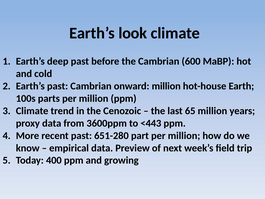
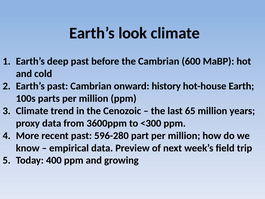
onward million: million -> history (166, 86)
<443: <443 -> <300 (151, 123)
651-280: 651-280 -> 596-280 (111, 135)
